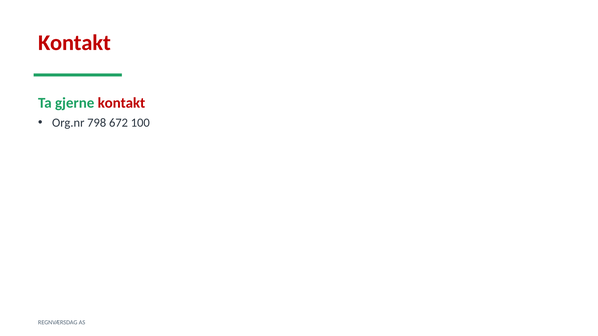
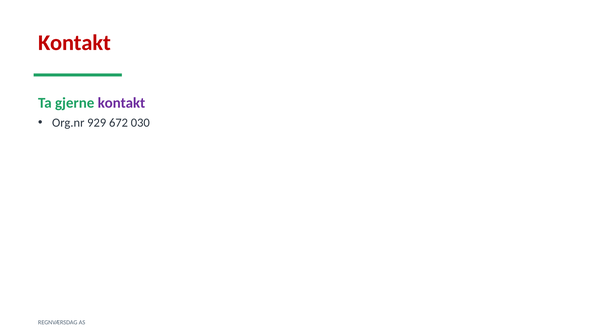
kontakt colour: red -> purple (121, 103)
798: 798 -> 929 (97, 123)
100: 100 -> 030 (140, 123)
